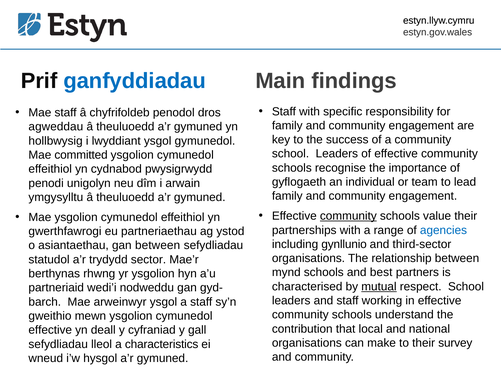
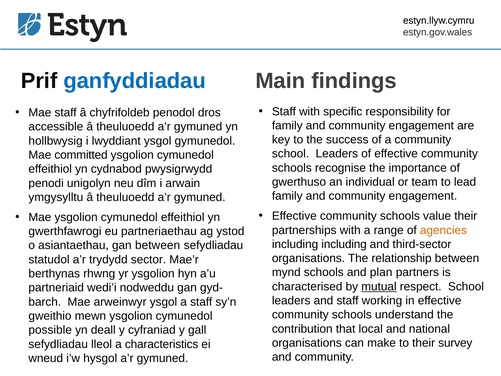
agweddau: agweddau -> accessible (56, 127)
gyflogaeth: gyflogaeth -> gwerthuso (299, 182)
community underline: present -> none (348, 216)
agencies colour: blue -> orange (443, 230)
including gynllunio: gynllunio -> including (344, 244)
best: best -> plan (381, 272)
effective: effective -> possible (50, 330)
